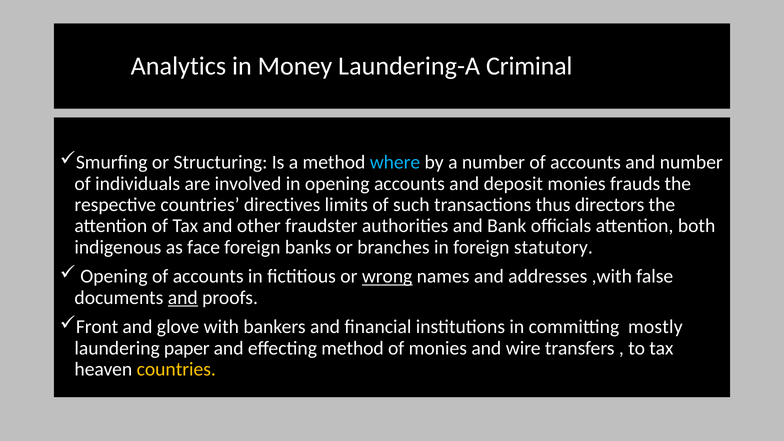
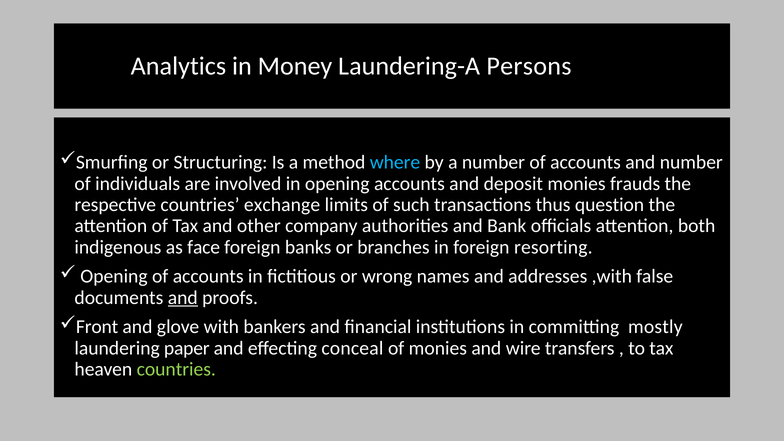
Criminal: Criminal -> Persons (529, 66)
directives: directives -> exchange (282, 205)
directors: directors -> question (610, 205)
fraudster: fraudster -> company (321, 226)
statutory: statutory -> resorting (553, 247)
wrong underline: present -> none (387, 276)
effecting method: method -> conceal (352, 348)
countries colour: yellow -> light green (176, 369)
